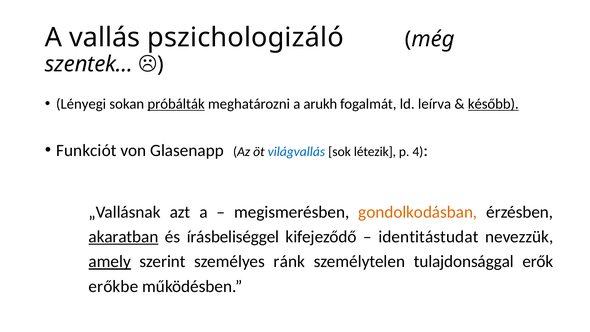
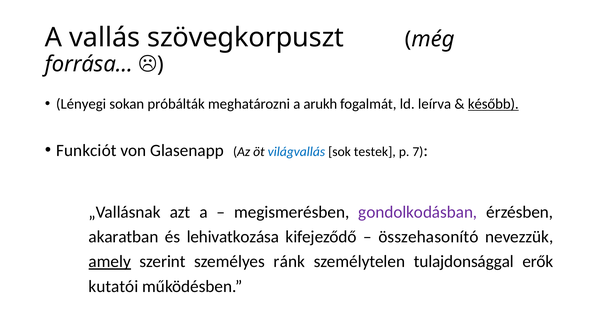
pszichologizáló: pszichologizáló -> szövegkorpuszt (246, 38)
szentek…: szentek… -> forrása… (89, 64)
próbálták underline: present -> none (176, 104)
létezik: létezik -> testek (375, 152)
4: 4 -> 7 (418, 152)
gondolkodásban colour: orange -> purple (418, 212)
akaratban underline: present -> none (124, 237)
írásbeliséggel: írásbeliséggel -> lehivatkozása (233, 237)
identitástudat: identitástudat -> összehasonító (428, 237)
erőkbe: erőkbe -> kutatói (113, 286)
